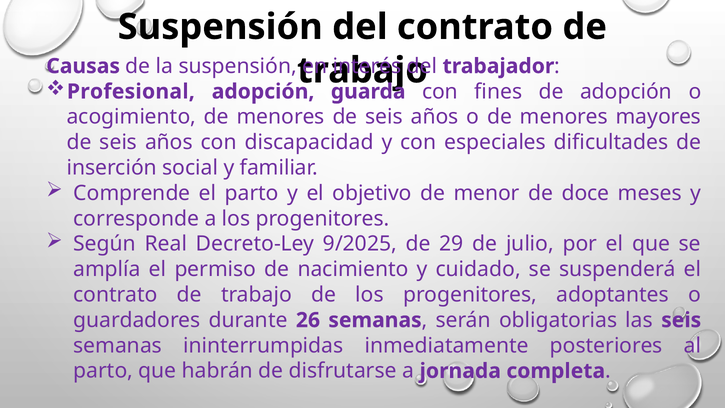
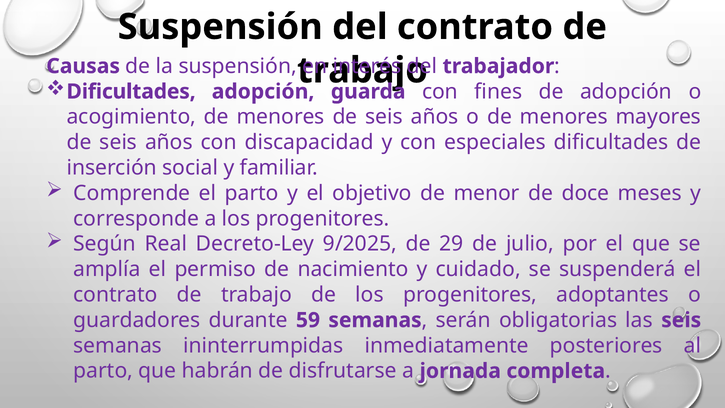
Profesional: Profesional -> Dificultades (131, 92)
26: 26 -> 59 (308, 320)
